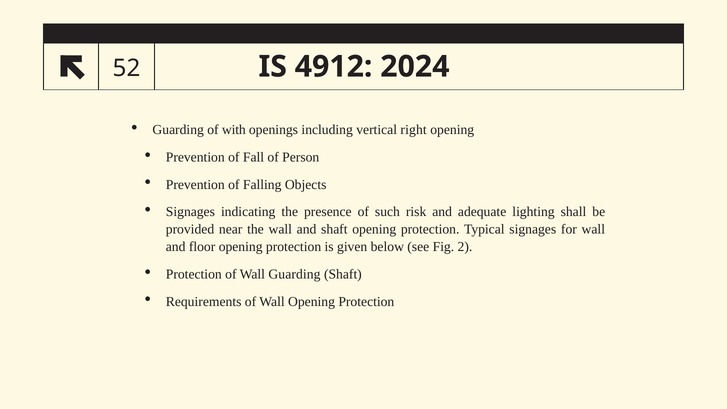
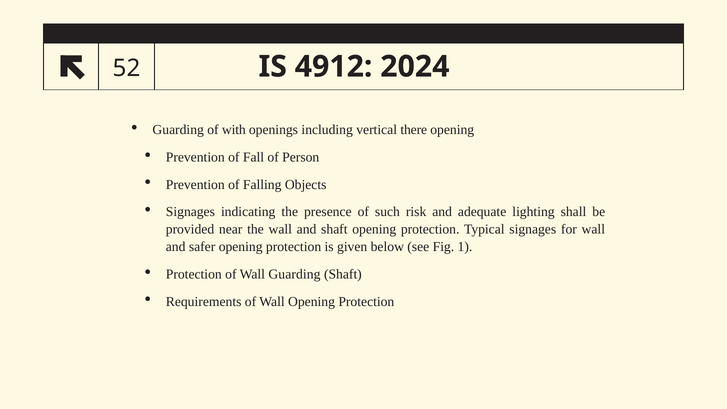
right: right -> there (414, 130)
floor: floor -> safer (202, 247)
2: 2 -> 1 (465, 247)
